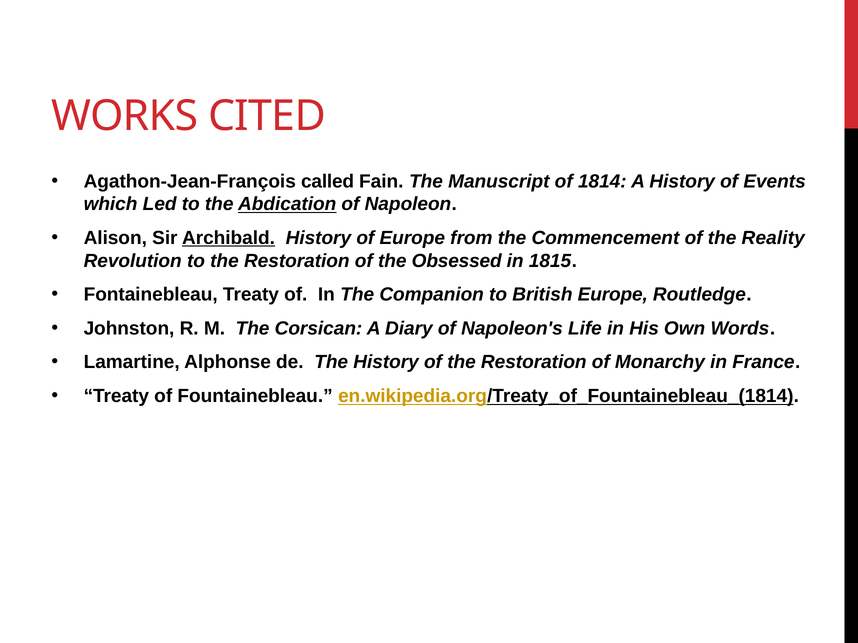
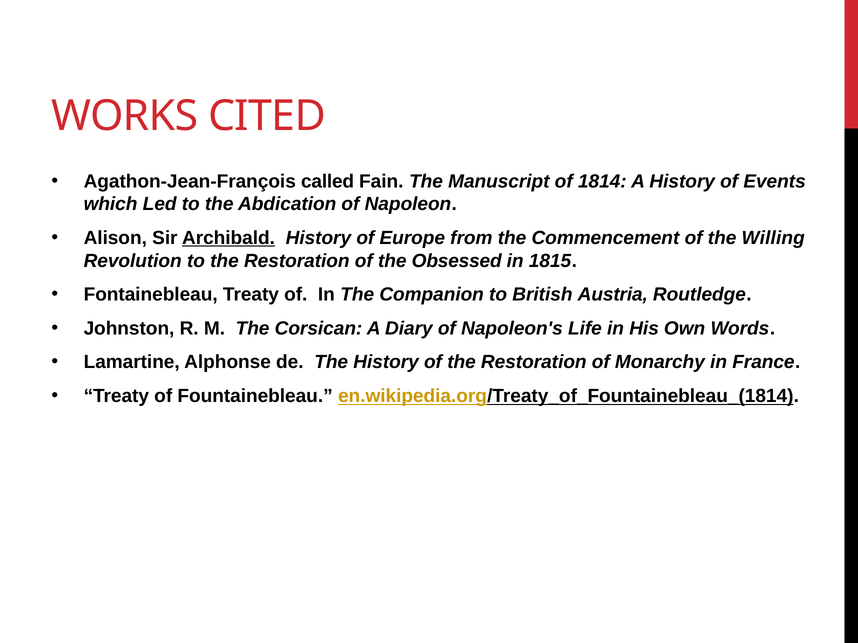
Abdication underline: present -> none (287, 204)
Reality: Reality -> Willing (773, 238)
British Europe: Europe -> Austria (613, 295)
